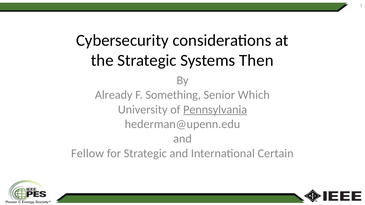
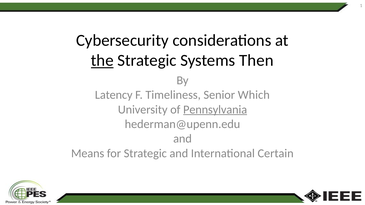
the underline: none -> present (102, 61)
Already: Already -> Latency (114, 95)
Something: Something -> Timeliness (173, 95)
Fellow: Fellow -> Means (88, 153)
